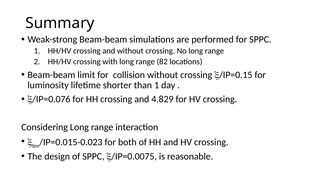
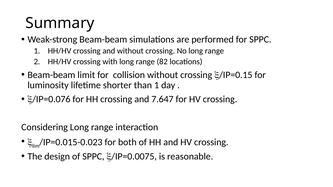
4.829: 4.829 -> 7.647 (162, 99)
